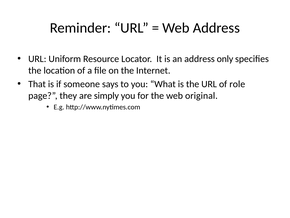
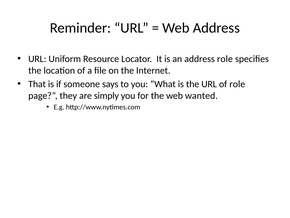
address only: only -> role (225, 59)
original: original -> wanted (201, 95)
